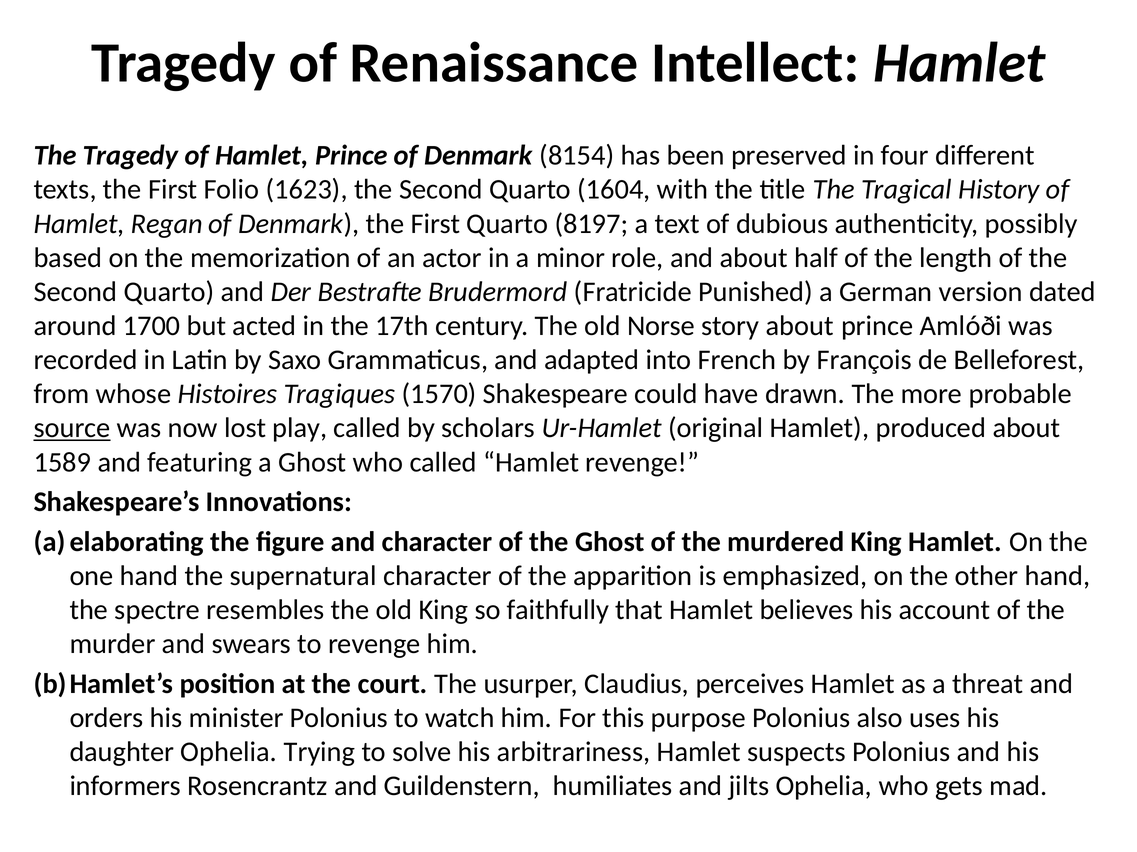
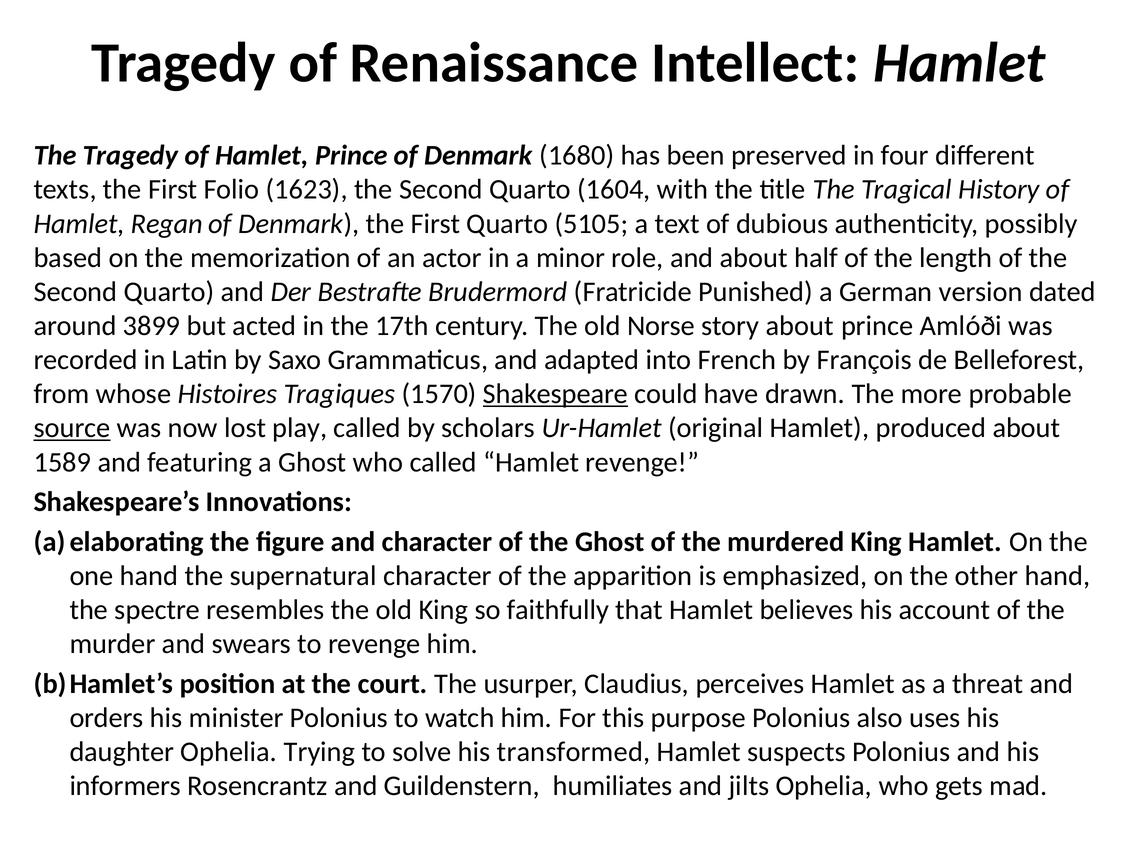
8154: 8154 -> 1680 (577, 156)
8197: 8197 -> 5105 (591, 224)
1700: 1700 -> 3899 (152, 326)
Shakespeare underline: none -> present (555, 394)
arbitrariness: arbitrariness -> transformed (574, 753)
